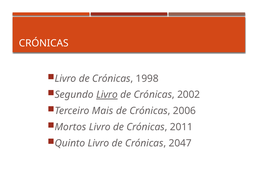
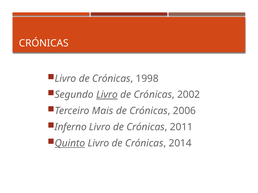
Mortos: Mortos -> Inferno (71, 127)
Quinto underline: none -> present (70, 144)
2047: 2047 -> 2014 (180, 144)
